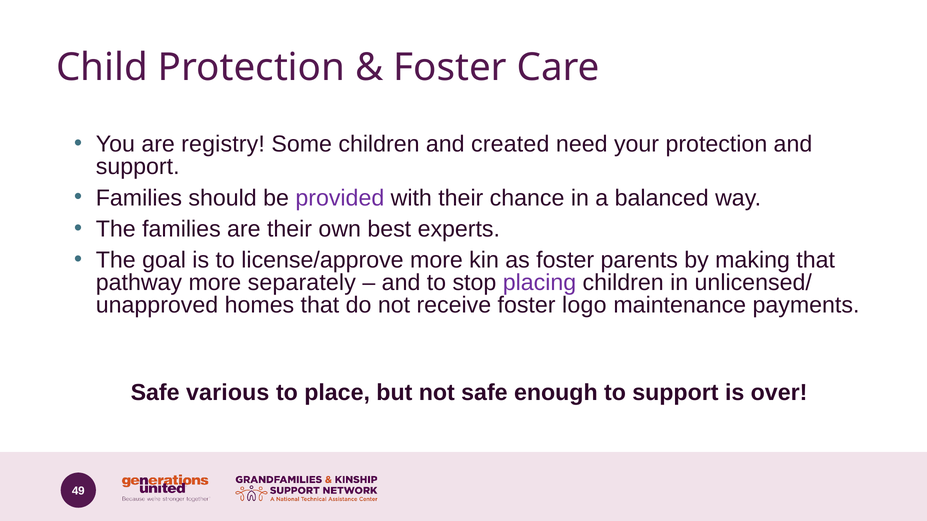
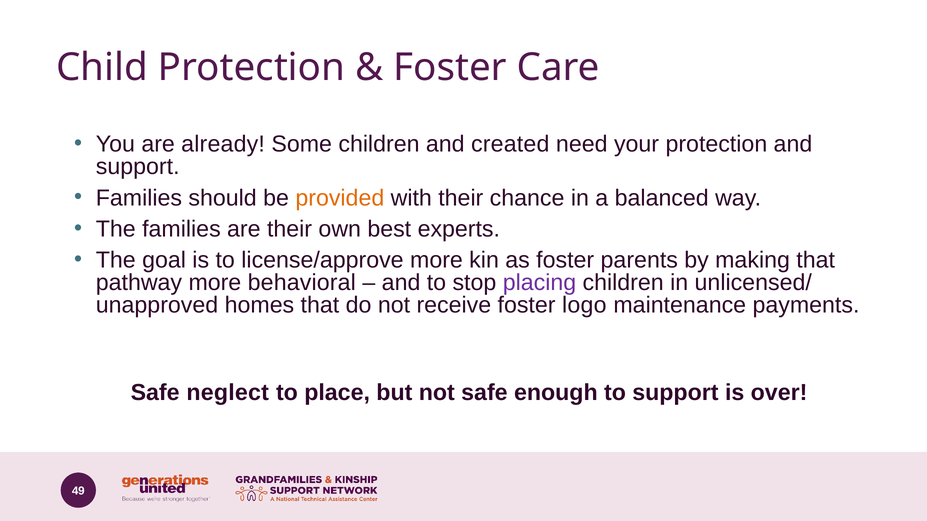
registry: registry -> already (223, 144)
provided colour: purple -> orange (340, 198)
separately: separately -> behavioral (302, 283)
various: various -> neglect (228, 393)
